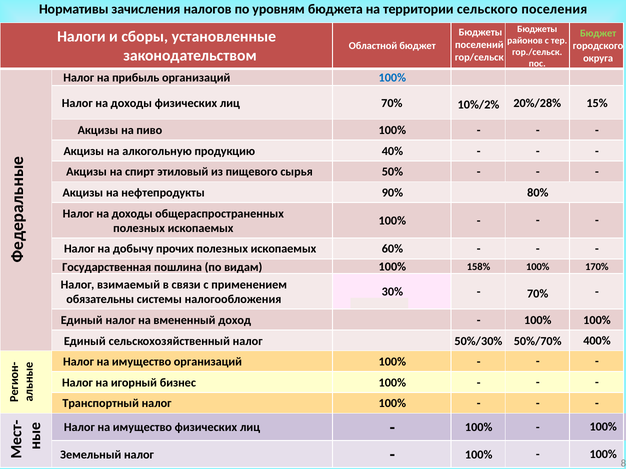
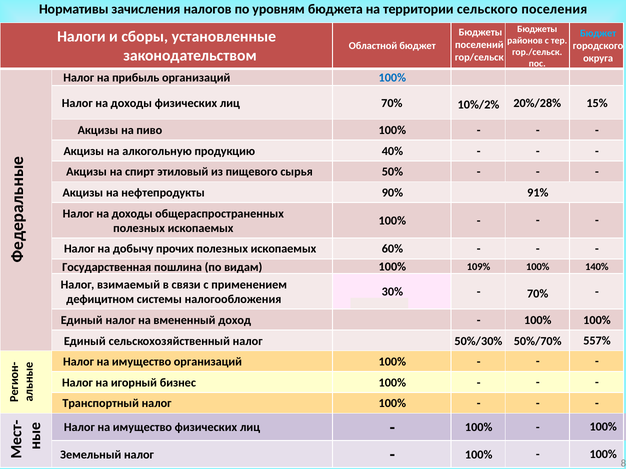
Бюджет colour: light green -> light blue (598, 33)
80%: 80% -> 91% (538, 193)
158%: 158% -> 109% (479, 267)
170%: 170% -> 140% (597, 267)
обязательны: обязательны -> дефицитном (100, 300)
400%: 400% -> 557% (597, 341)
